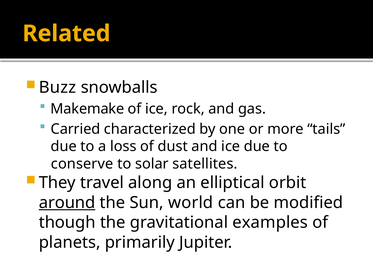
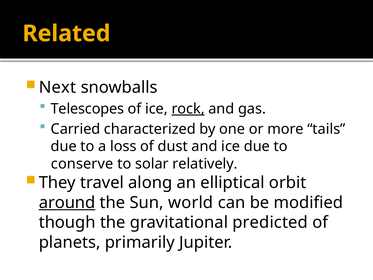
Buzz: Buzz -> Next (58, 87)
Makemake: Makemake -> Telescopes (87, 109)
rock underline: none -> present (188, 109)
satellites: satellites -> relatively (205, 164)
examples: examples -> predicted (270, 222)
